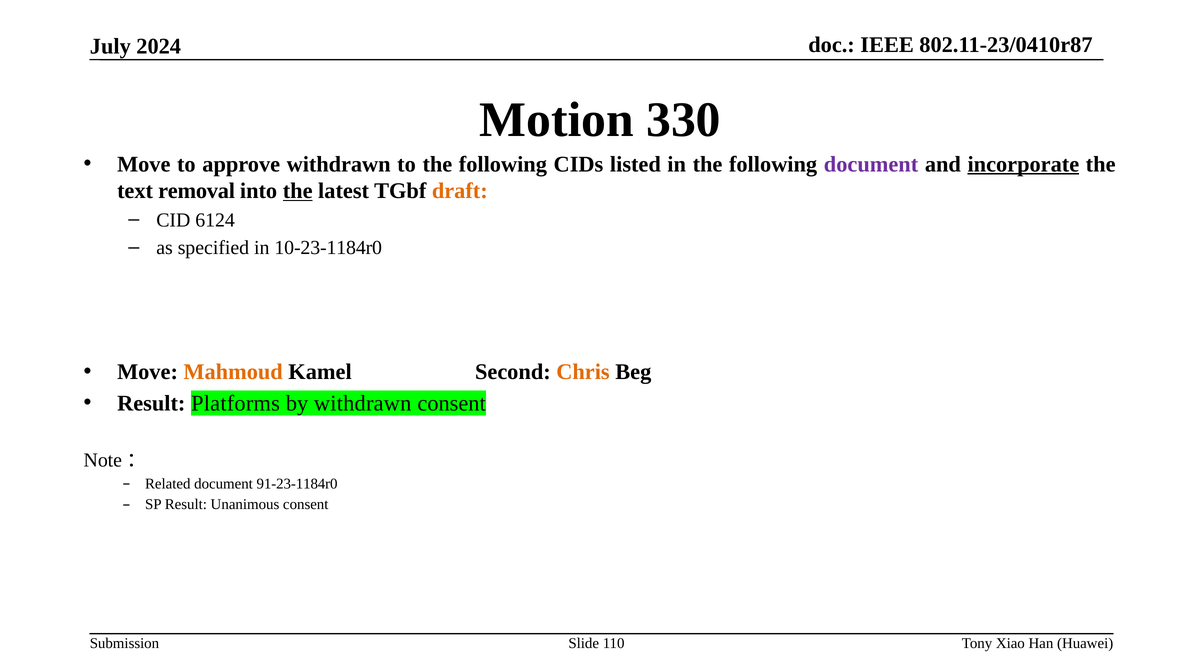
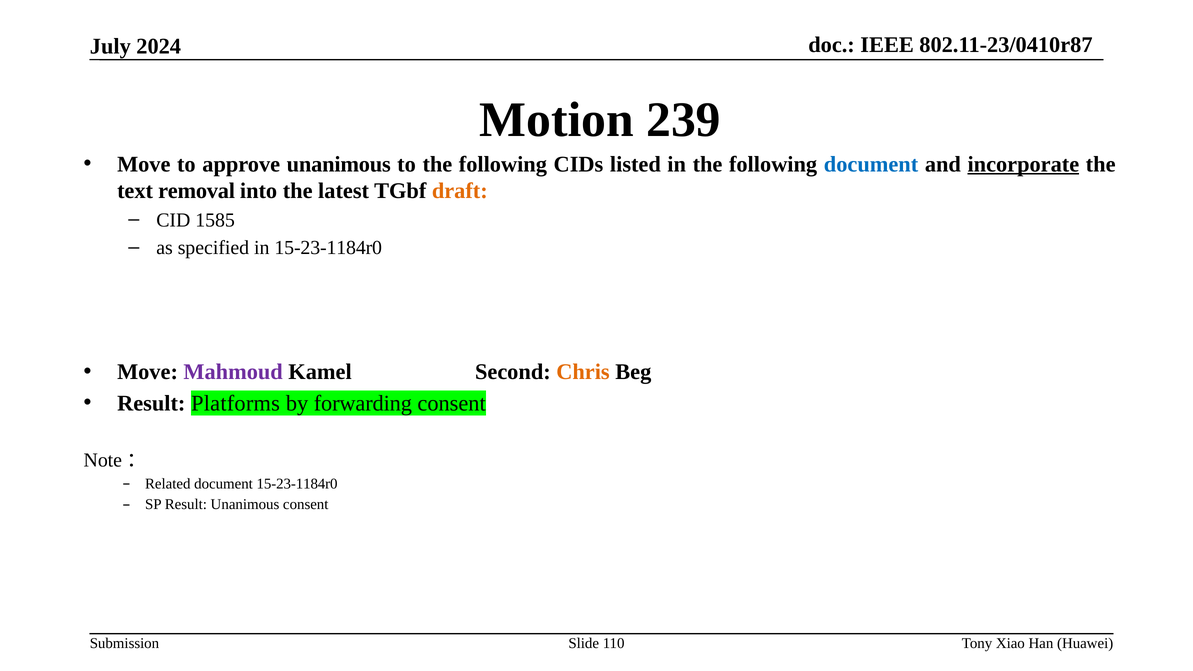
330: 330 -> 239 (683, 120)
approve withdrawn: withdrawn -> unanimous (339, 164)
document colour: purple -> blue (871, 164)
the underline: present -> none (298, 191)
6124: 6124 -> 1585 (215, 220)
in 10-23-1184r0: 10-23-1184r0 -> 15-23-1184r0 (328, 248)
Mahmoud colour: orange -> purple (233, 372)
by withdrawn: withdrawn -> forwarding (363, 403)
document 91-23-1184r0: 91-23-1184r0 -> 15-23-1184r0 (297, 484)
